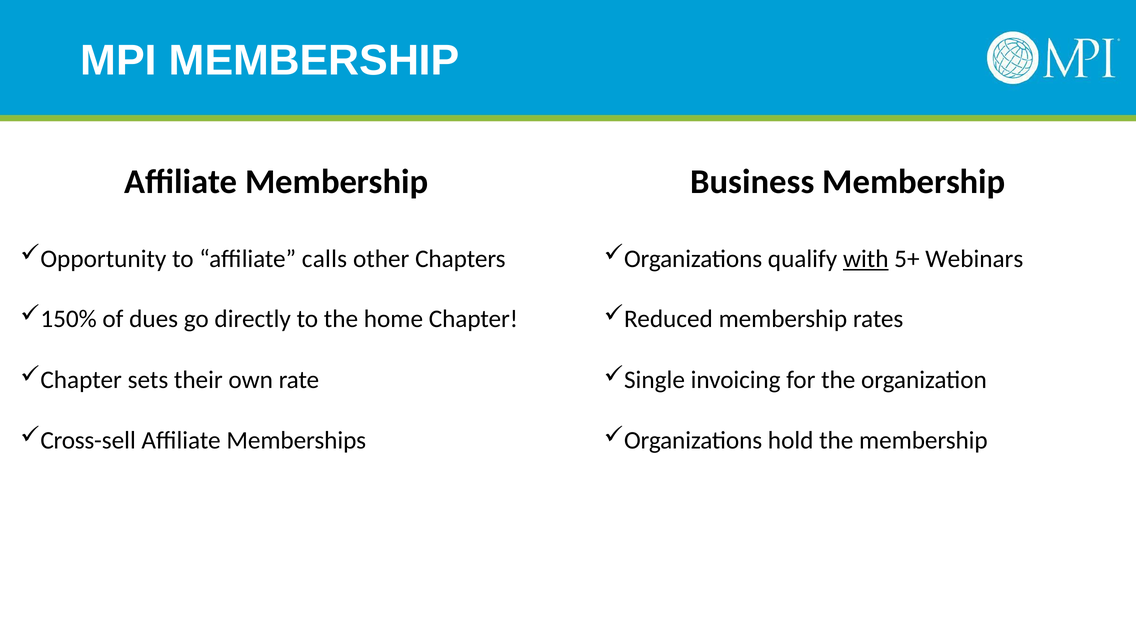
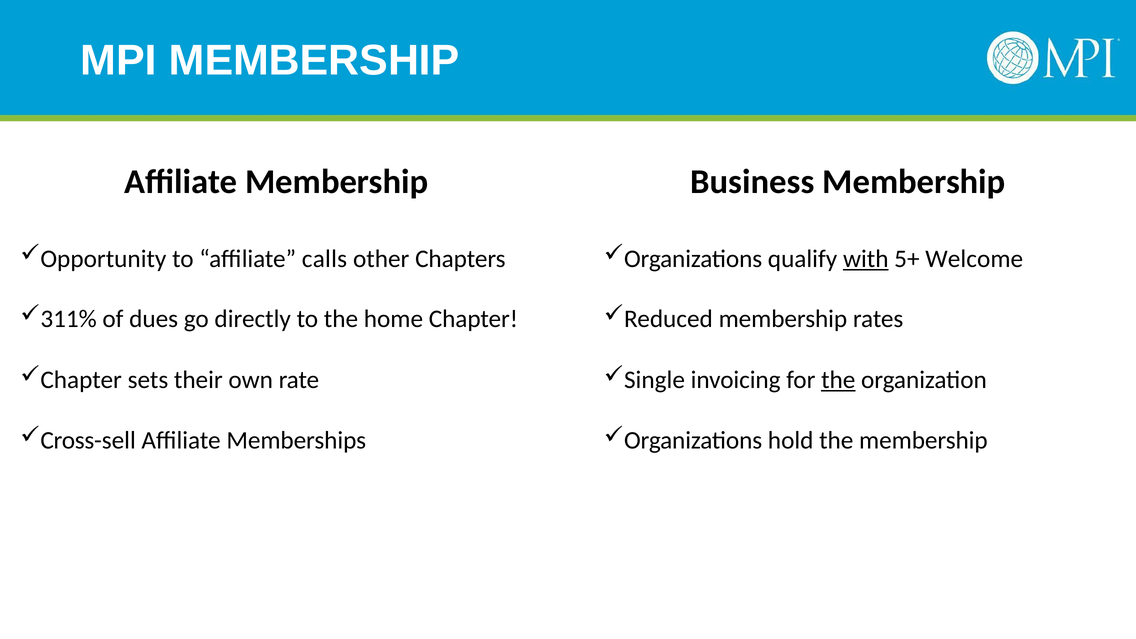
Webinars: Webinars -> Welcome (974, 259)
150%: 150% -> 311% (69, 319)
the underline: none -> present (838, 380)
